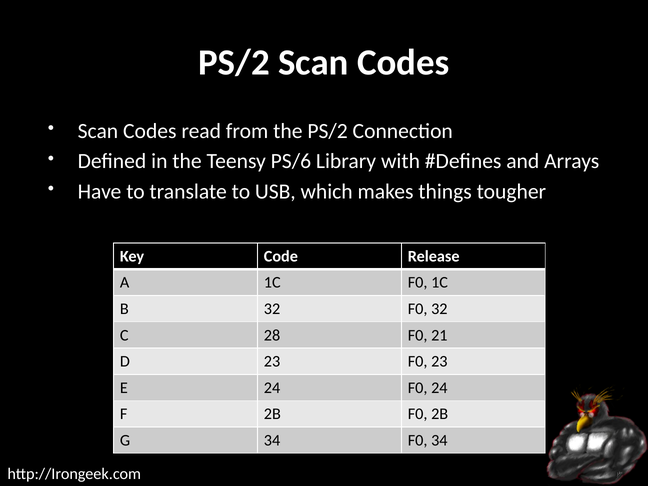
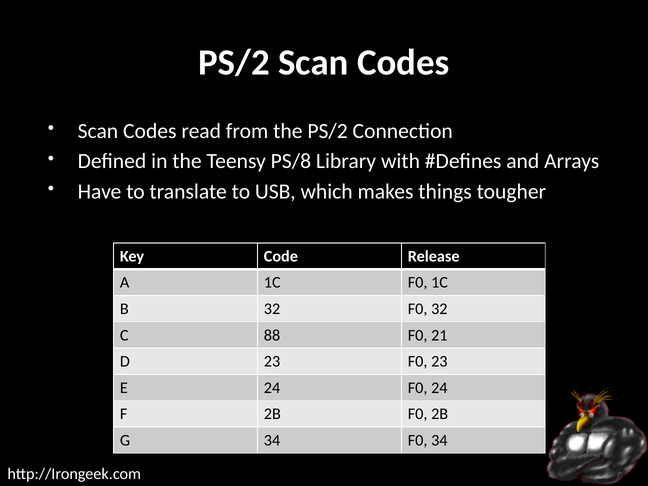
PS/6: PS/6 -> PS/8 (291, 161)
28: 28 -> 88 (272, 335)
